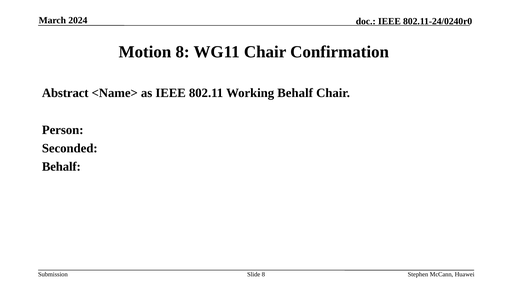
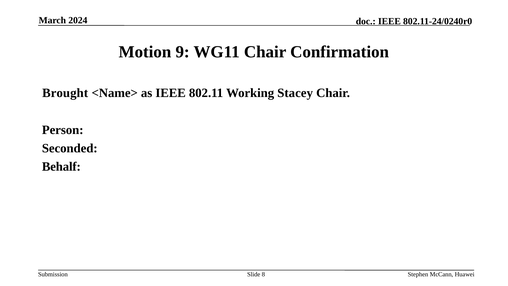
Motion 8: 8 -> 9 (183, 52)
Abstract: Abstract -> Brought (65, 93)
Working Behalf: Behalf -> Stacey (295, 93)
